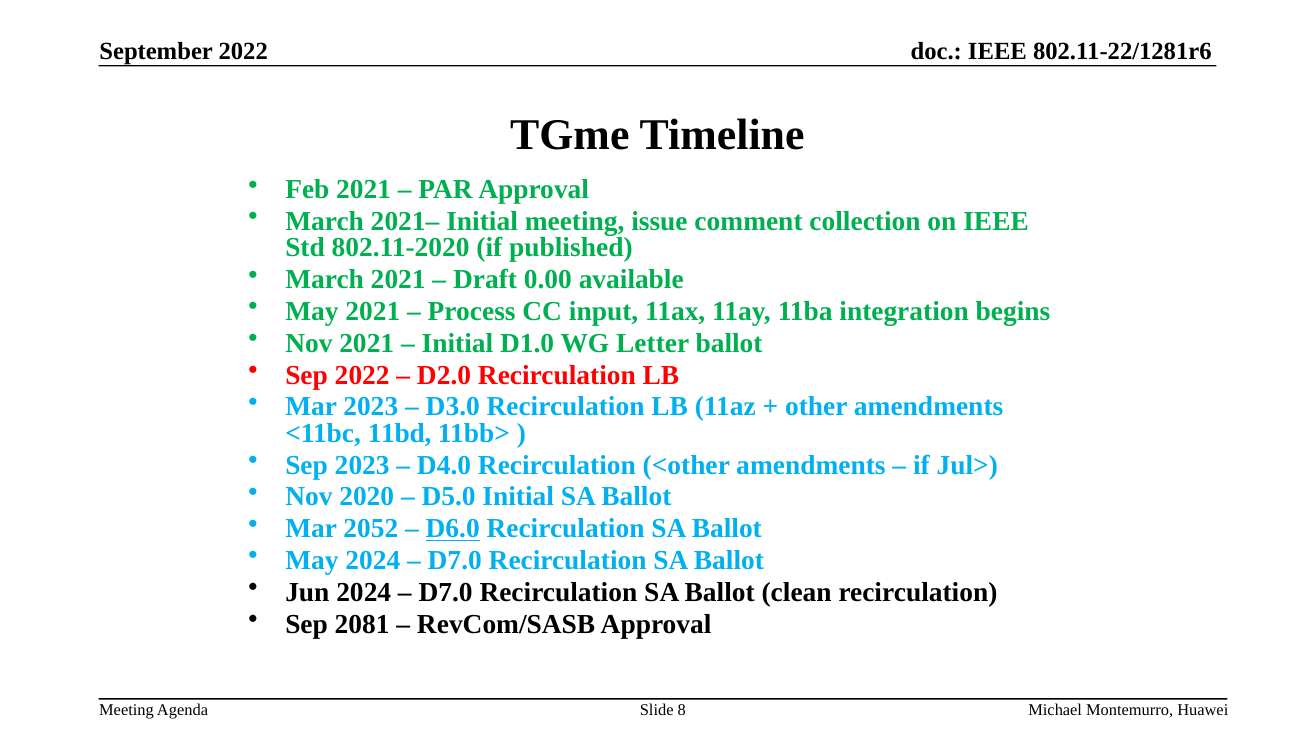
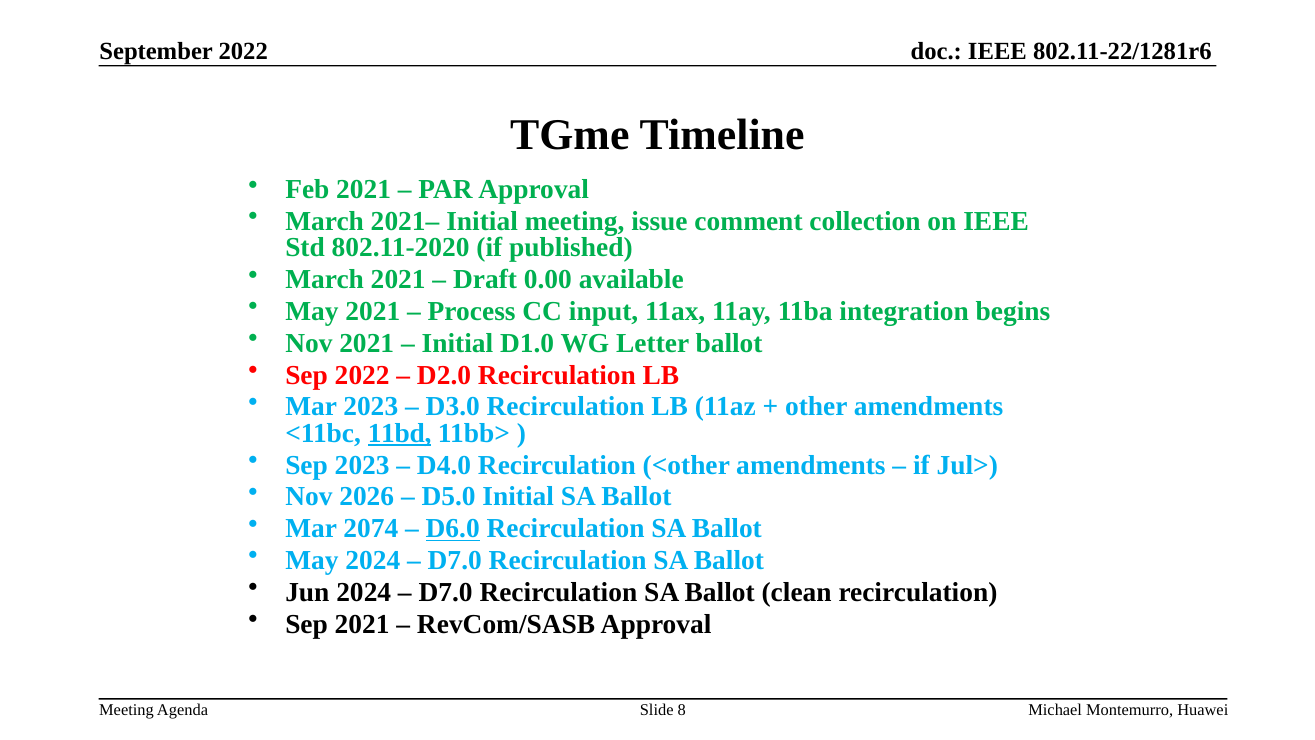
11bd underline: none -> present (400, 433)
2020: 2020 -> 2026 (367, 497)
2052: 2052 -> 2074 (371, 528)
Sep 2081: 2081 -> 2021 (362, 624)
